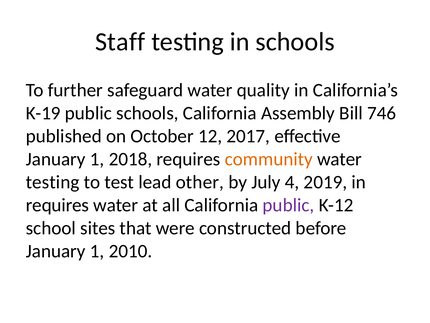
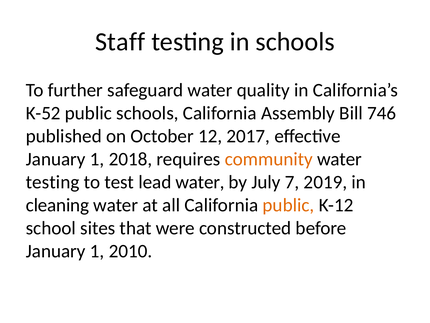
K-19: K-19 -> K-52 (43, 113)
lead other: other -> water (200, 182)
4: 4 -> 7 (292, 182)
requires: requires -> cleaning (57, 205)
public colour: purple -> orange (288, 205)
